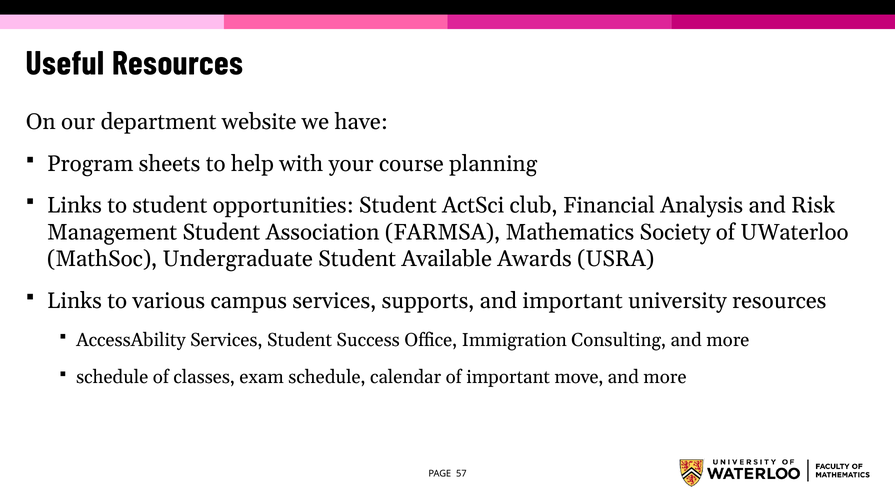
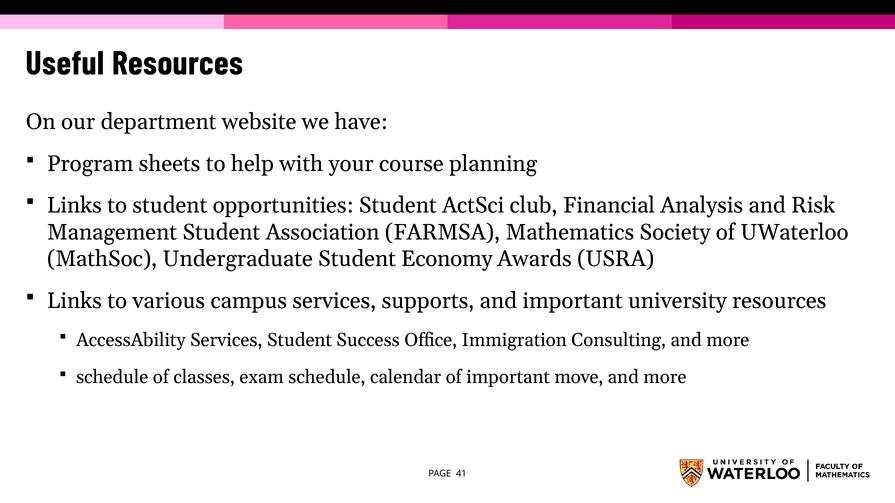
Available: Available -> Economy (447, 259)
57: 57 -> 41 (461, 474)
